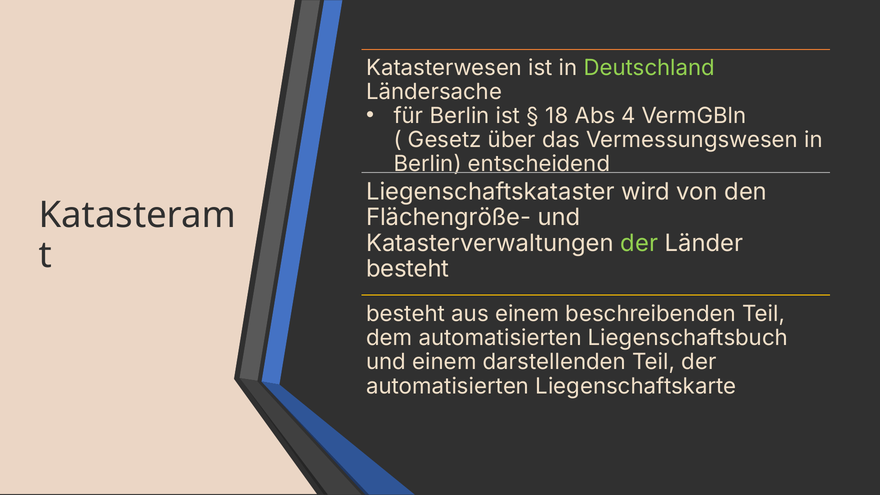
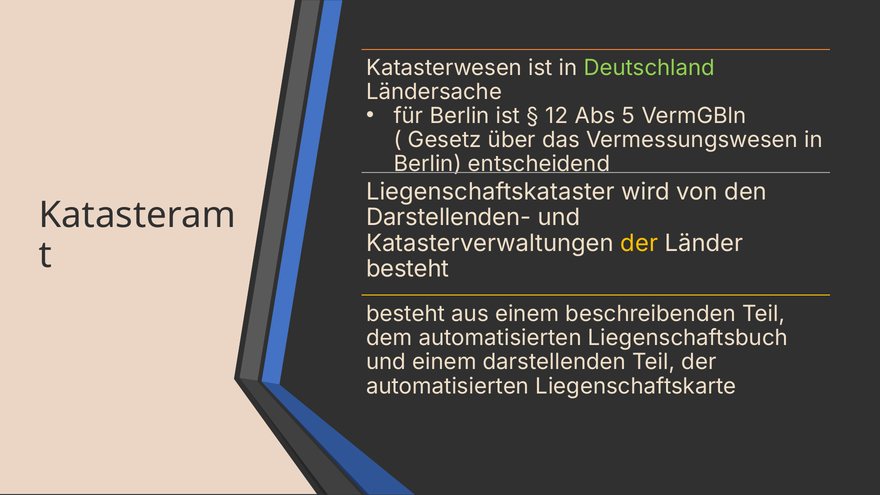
18: 18 -> 12 (557, 116)
4: 4 -> 5 (628, 116)
Flächengröße-: Flächengröße- -> Darstellenden- (449, 218)
der colour: light green -> yellow (639, 243)
